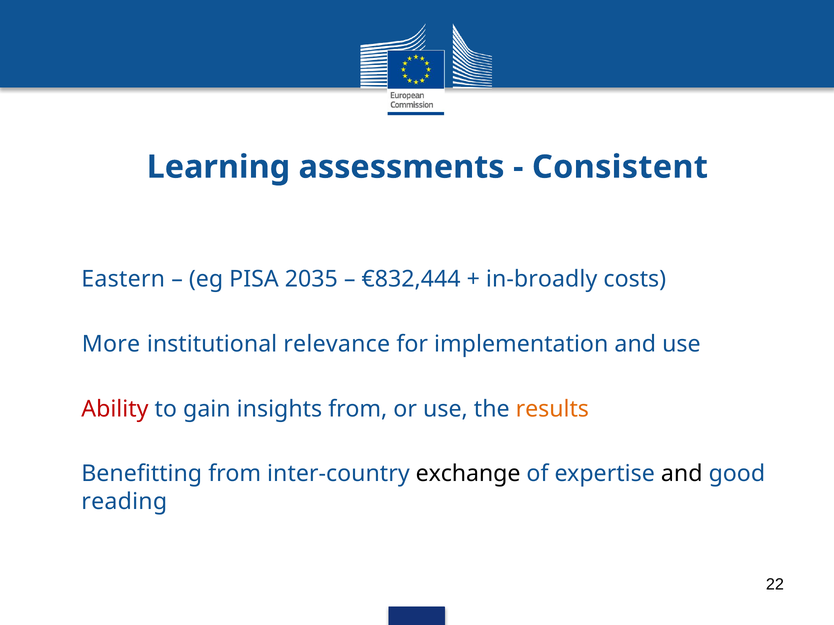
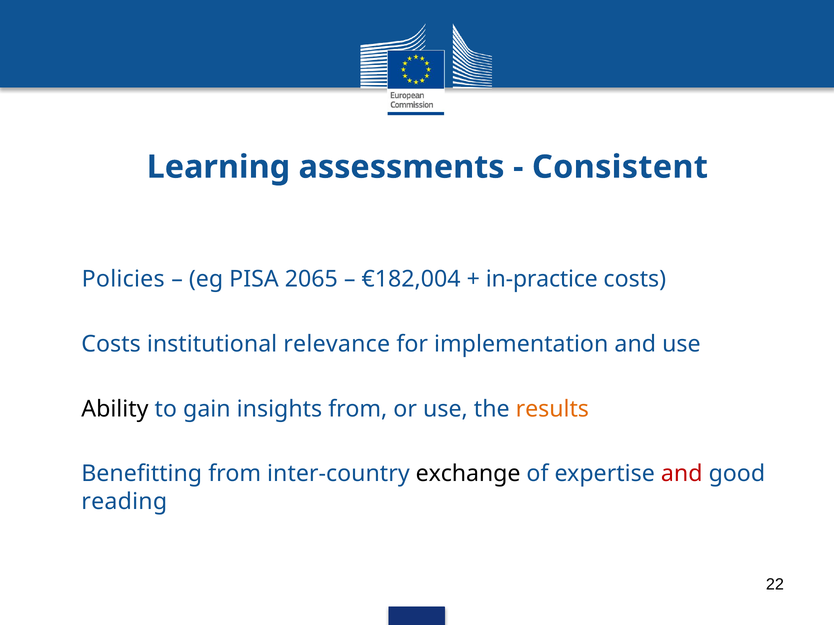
Eastern: Eastern -> Policies (123, 279)
2035: 2035 -> 2065 (311, 279)
€832,444: €832,444 -> €182,004 (411, 279)
in-broadly: in-broadly -> in-practice (542, 279)
More: More -> Costs (111, 344)
Ability colour: red -> black (115, 409)
and colour: black -> red (682, 474)
